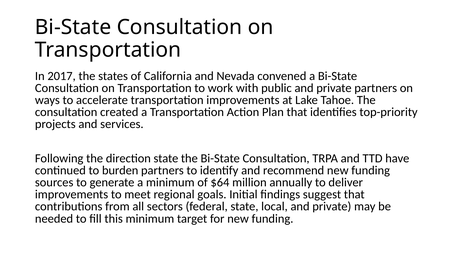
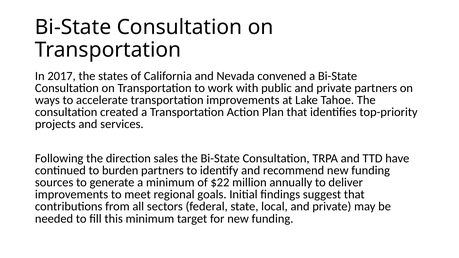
direction state: state -> sales (166, 158)
$64: $64 -> $22 (220, 183)
